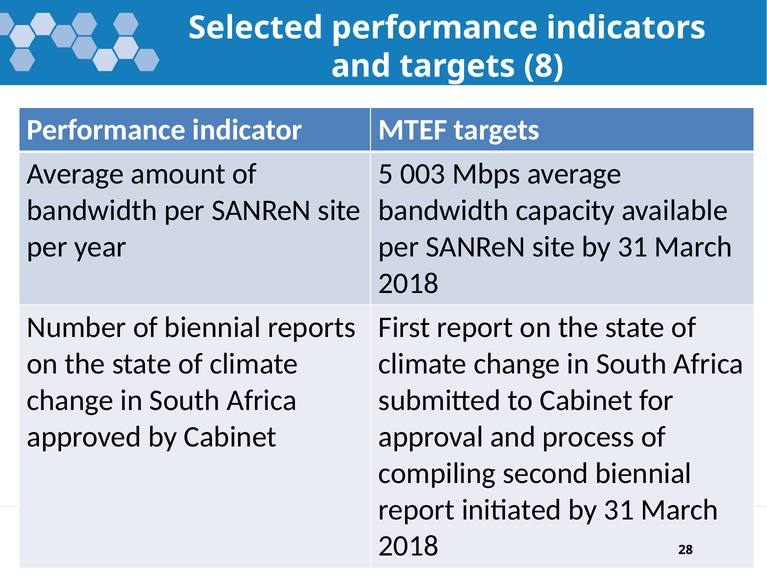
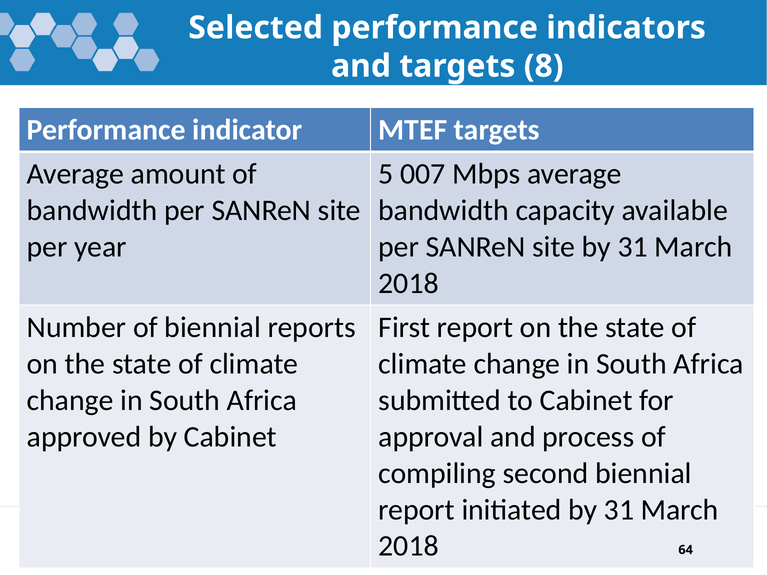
003: 003 -> 007 (423, 174)
28: 28 -> 64 (686, 550)
